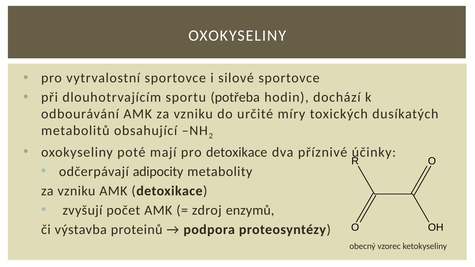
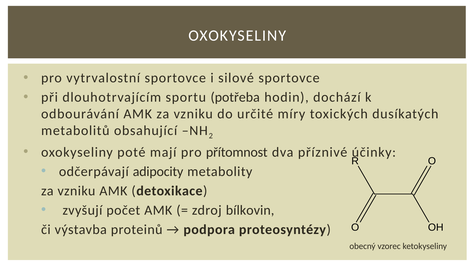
pro detoxikace: detoxikace -> přítomnost (237, 152)
enzymů: enzymů -> bílkovin (250, 210)
